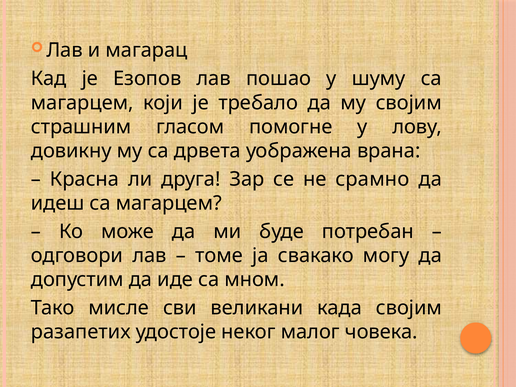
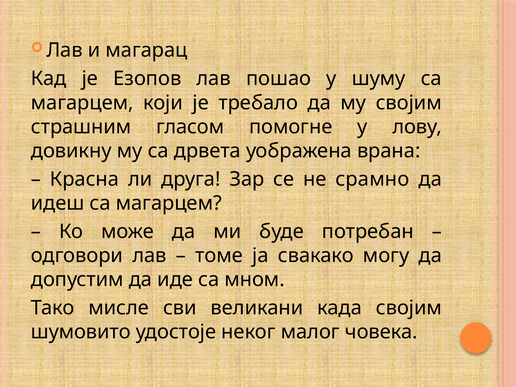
разапетих: разапетих -> шумовито (81, 332)
